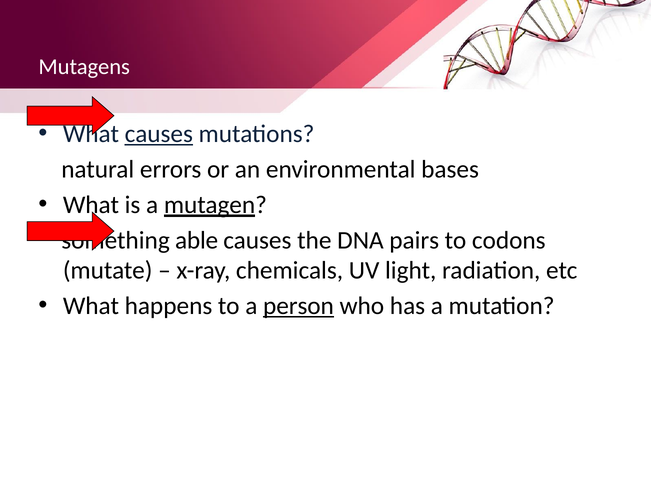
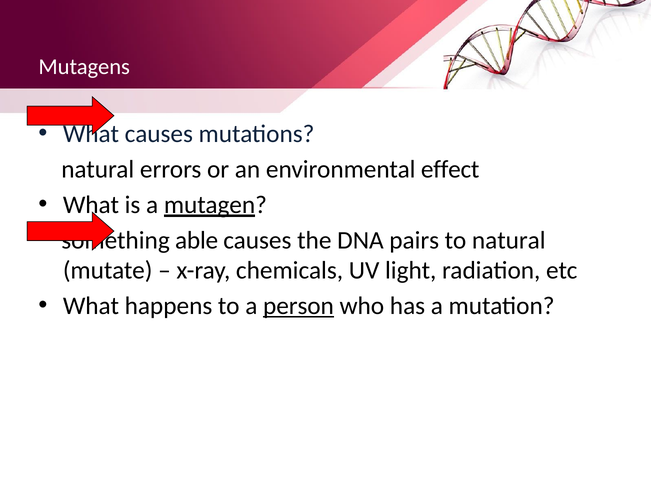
causes underline: present -> none (159, 134)
bases: bases -> effect (450, 169)
to codons: codons -> natural (509, 240)
